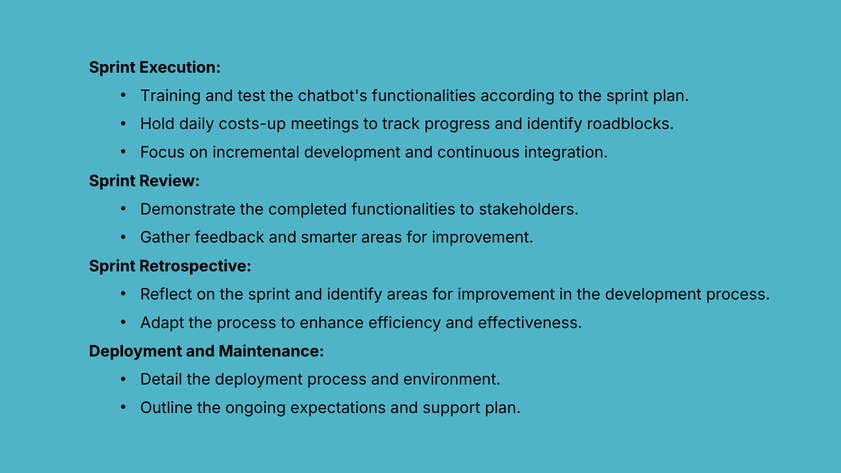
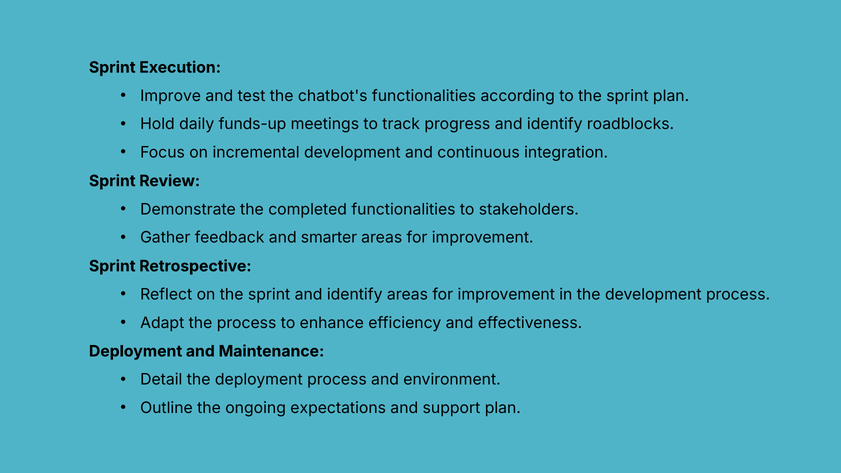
Training: Training -> Improve (171, 96)
costs-up: costs-up -> funds-up (252, 124)
